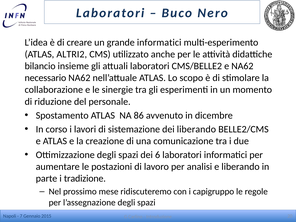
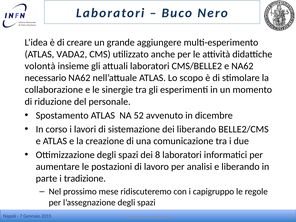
grande informatici: informatici -> aggiungere (159, 42)
ALTRI2: ALTRI2 -> VADA2 (72, 54)
bilancio: bilancio -> volontà (40, 66)
86: 86 -> 52 (139, 115)
6: 6 -> 8 (158, 155)
